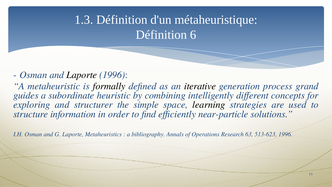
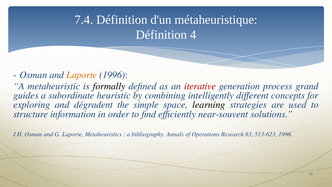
1.3: 1.3 -> 7.4 (84, 20)
6: 6 -> 4 (193, 35)
Laporte colour: black -> orange (82, 75)
iterative colour: black -> red (200, 86)
structurer: structurer -> dégradent (93, 105)
near-particle: near-particle -> near-souvent (223, 114)
